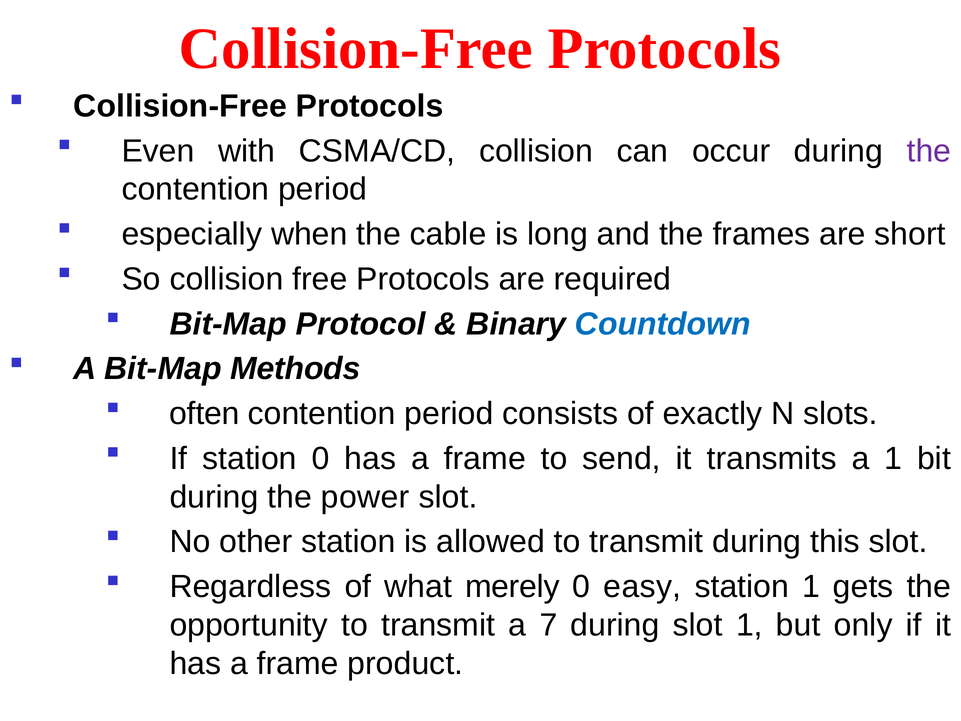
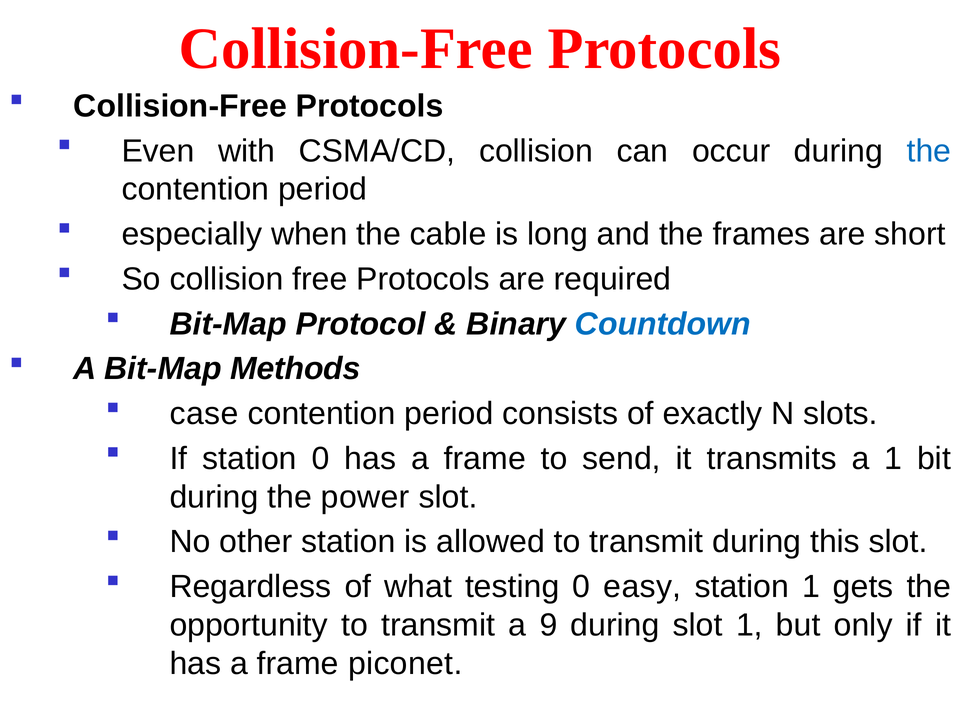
the colour: purple -> blue (929, 151)
often: often -> case (204, 414)
merely: merely -> testing (512, 586)
7: 7 -> 9 (548, 625)
product: product -> piconet (405, 663)
